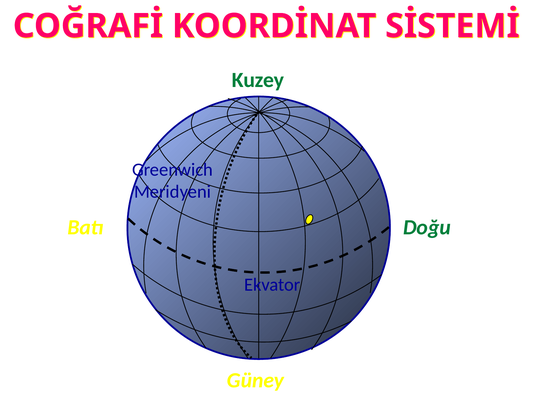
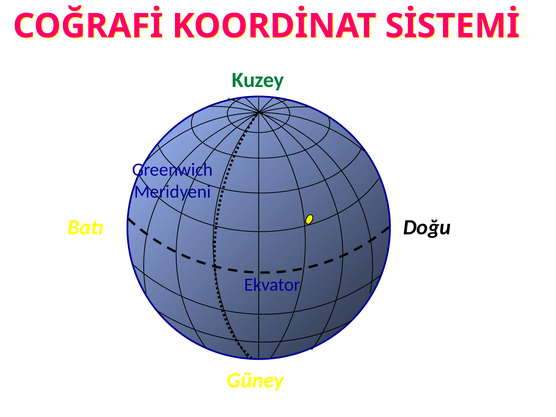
Doğu colour: green -> black (427, 227)
